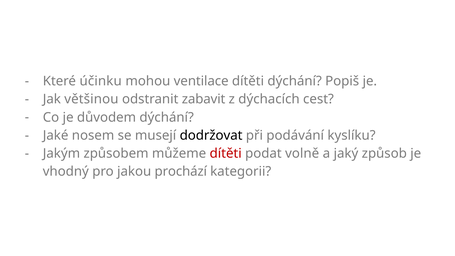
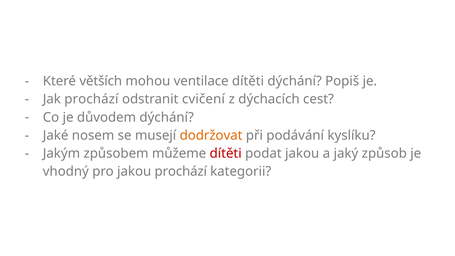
účinku: účinku -> větších (101, 81)
Jak většinou: většinou -> prochází (91, 99)
zabavit: zabavit -> cvičení (203, 99)
dodržovat colour: black -> orange (211, 135)
podat volně: volně -> jakou (302, 153)
